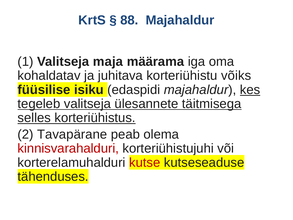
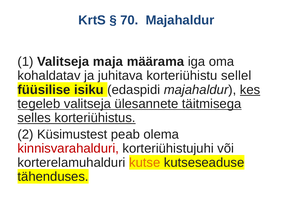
88: 88 -> 70 (129, 20)
võiks: võiks -> sellel (236, 76)
Tavapärane: Tavapärane -> Küsimustest (72, 134)
kutse colour: red -> orange (145, 162)
